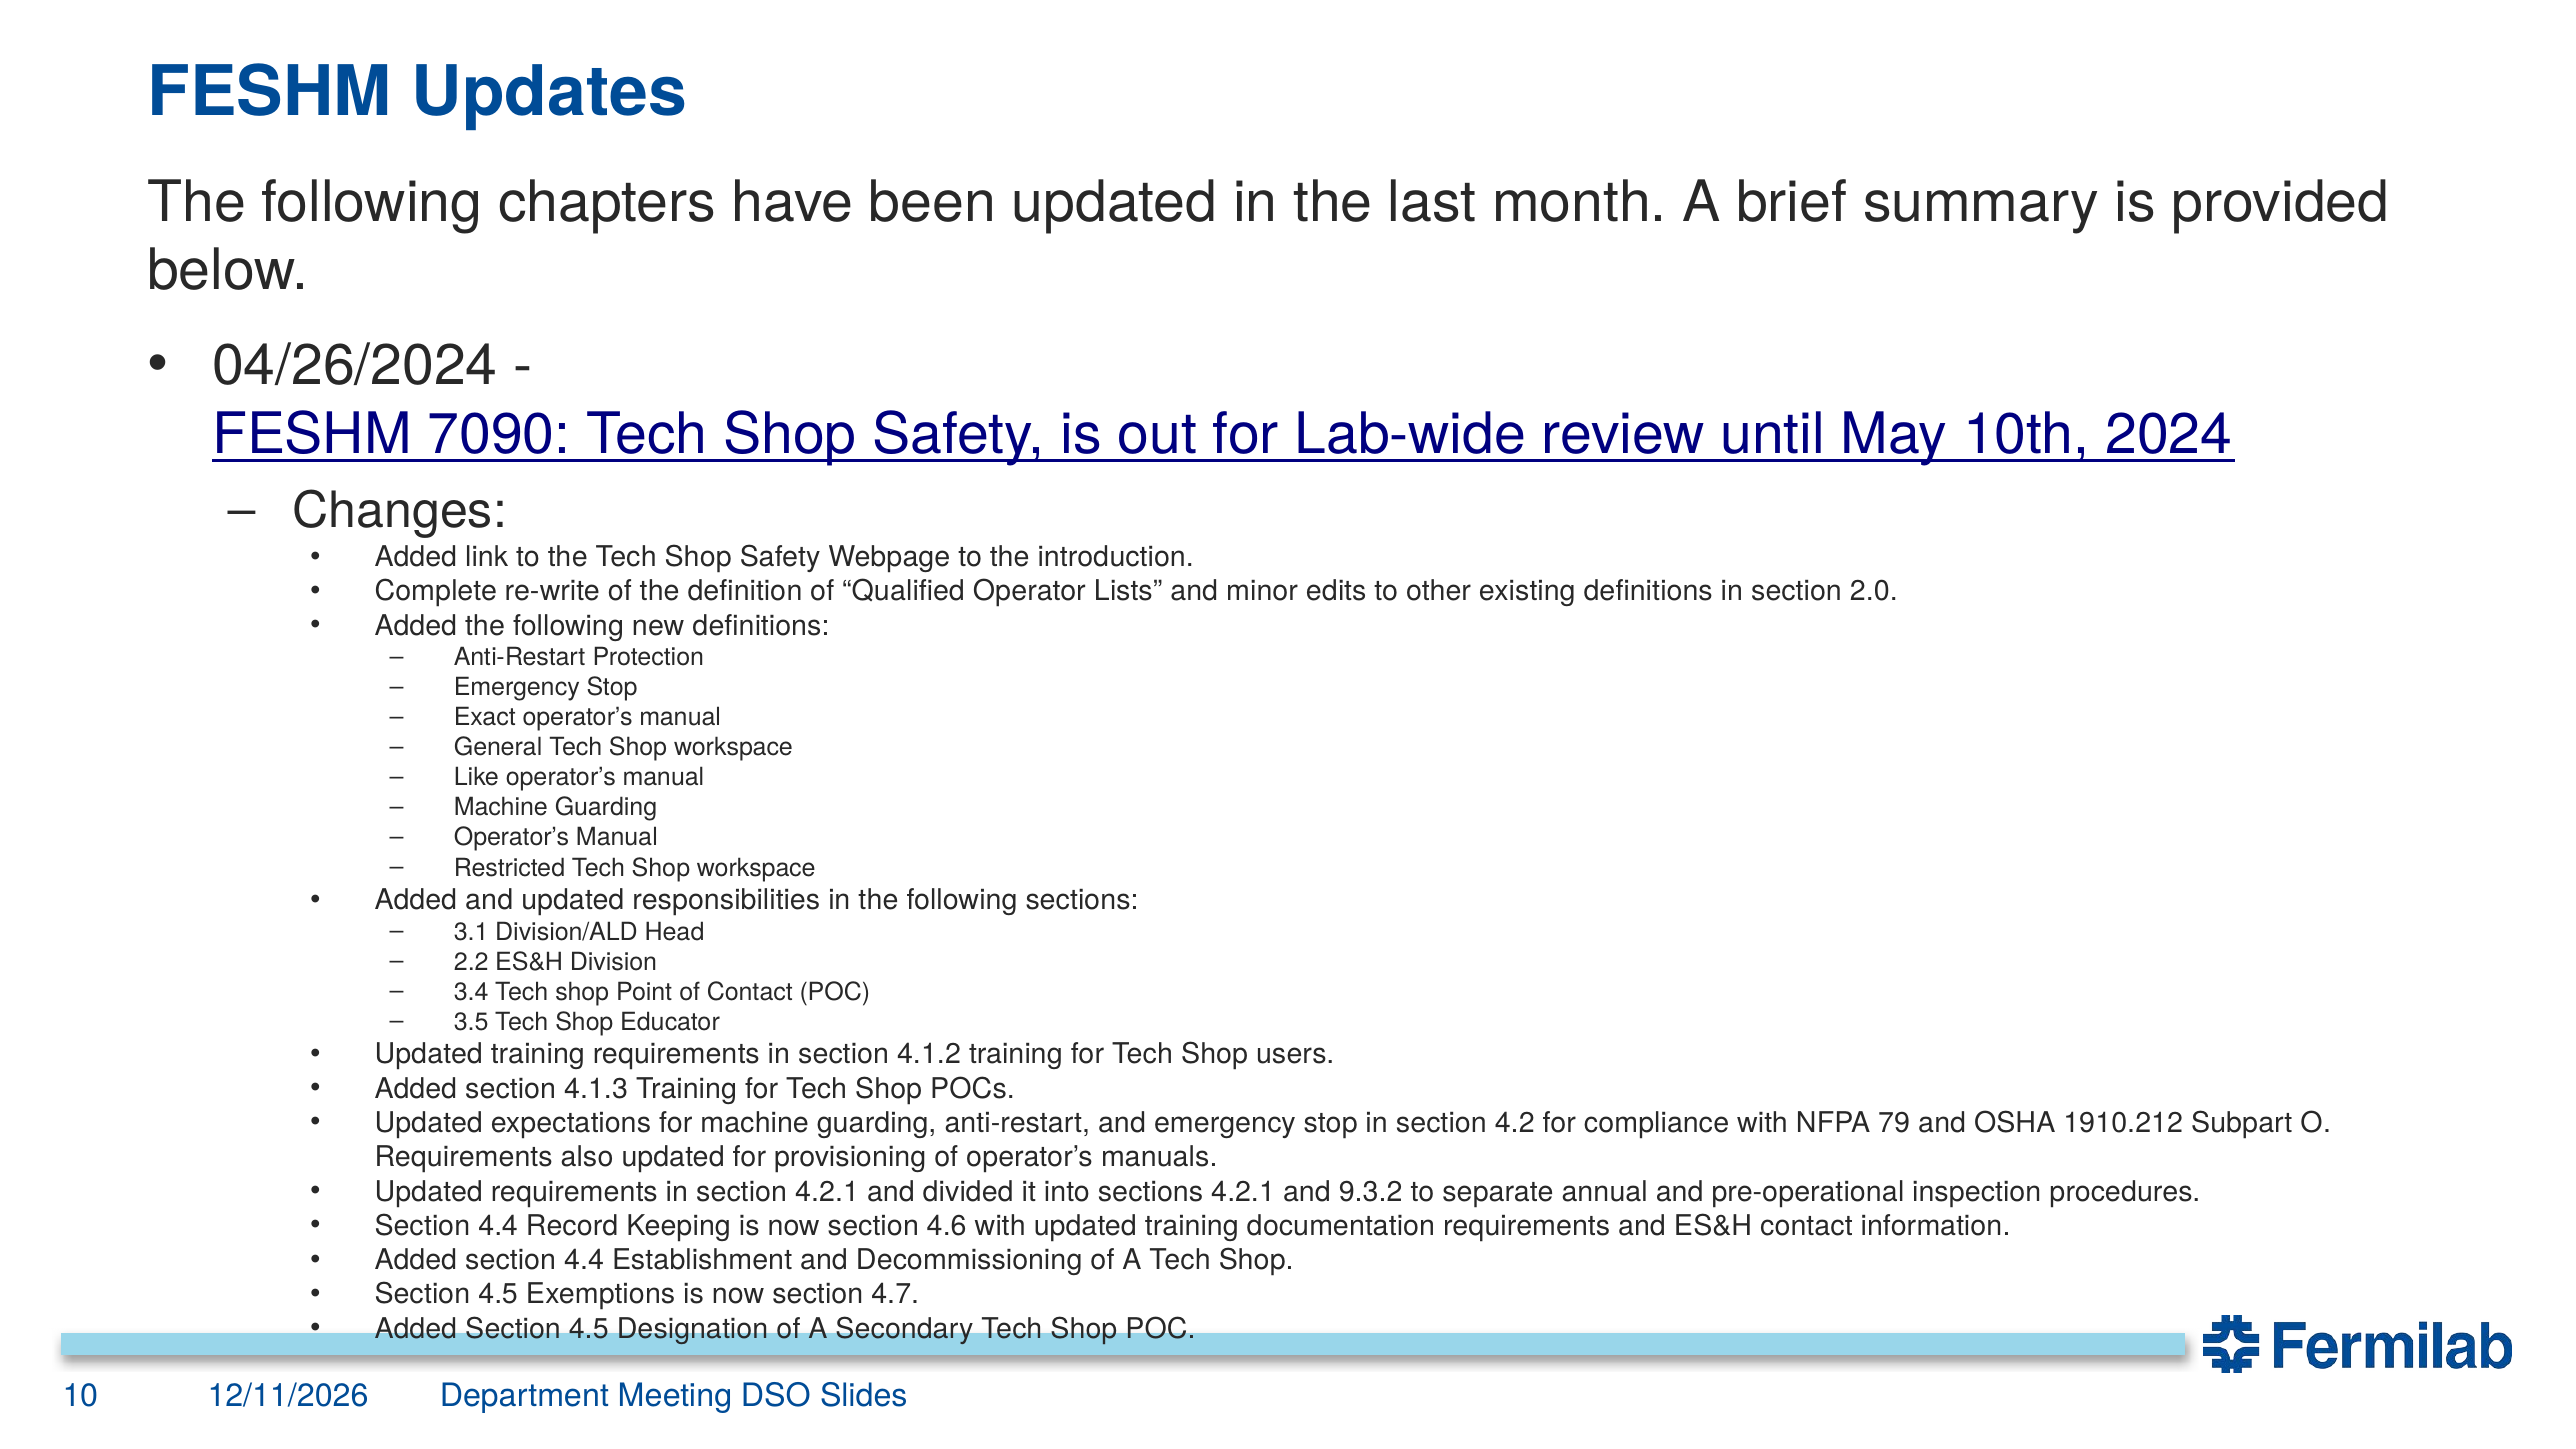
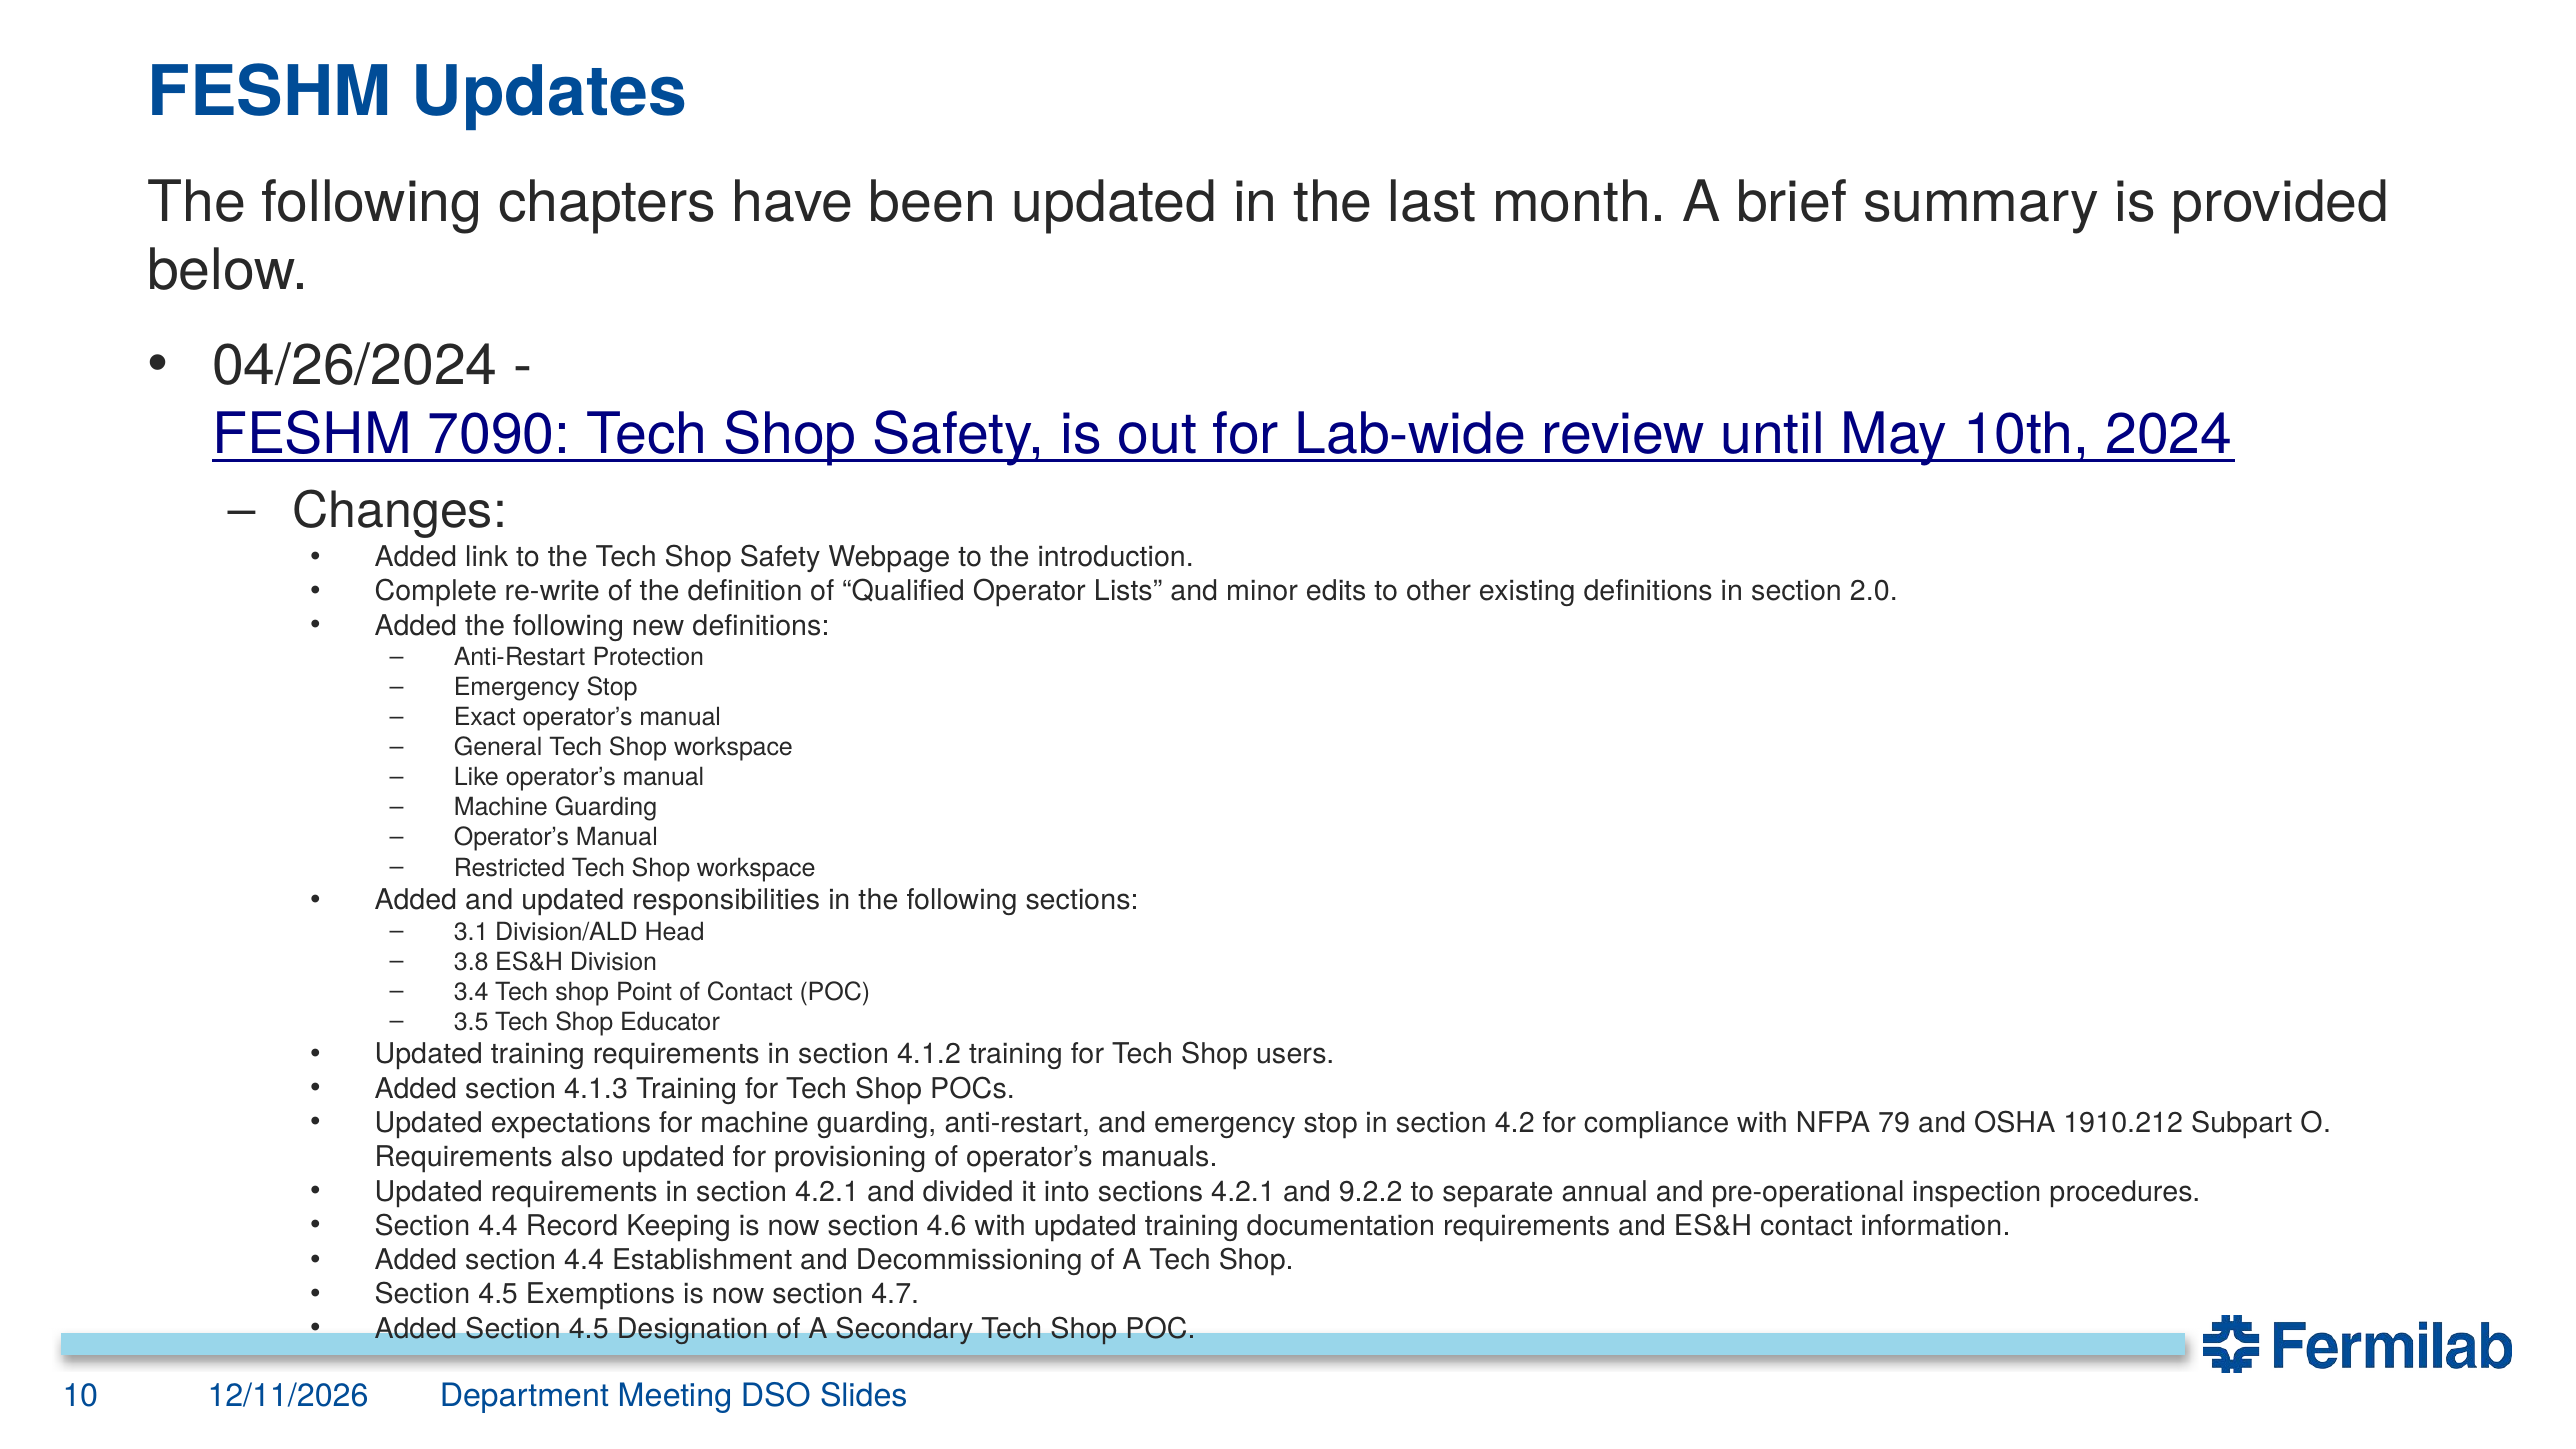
2.2: 2.2 -> 3.8 (471, 962)
9.3.2: 9.3.2 -> 9.2.2 (1371, 1192)
